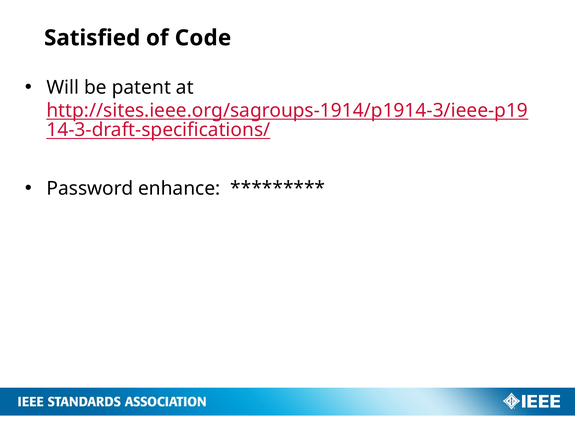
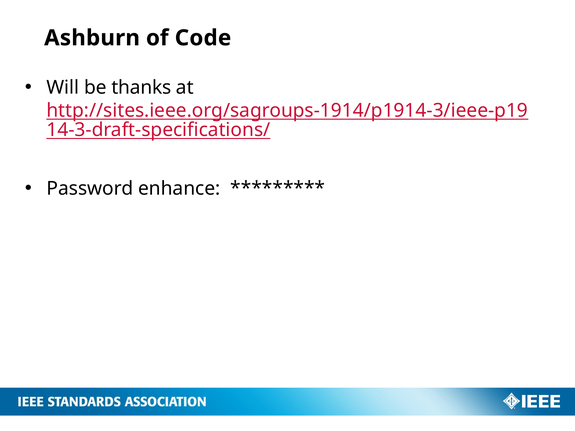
Satisfied: Satisfied -> Ashburn (92, 38)
patent: patent -> thanks (141, 88)
